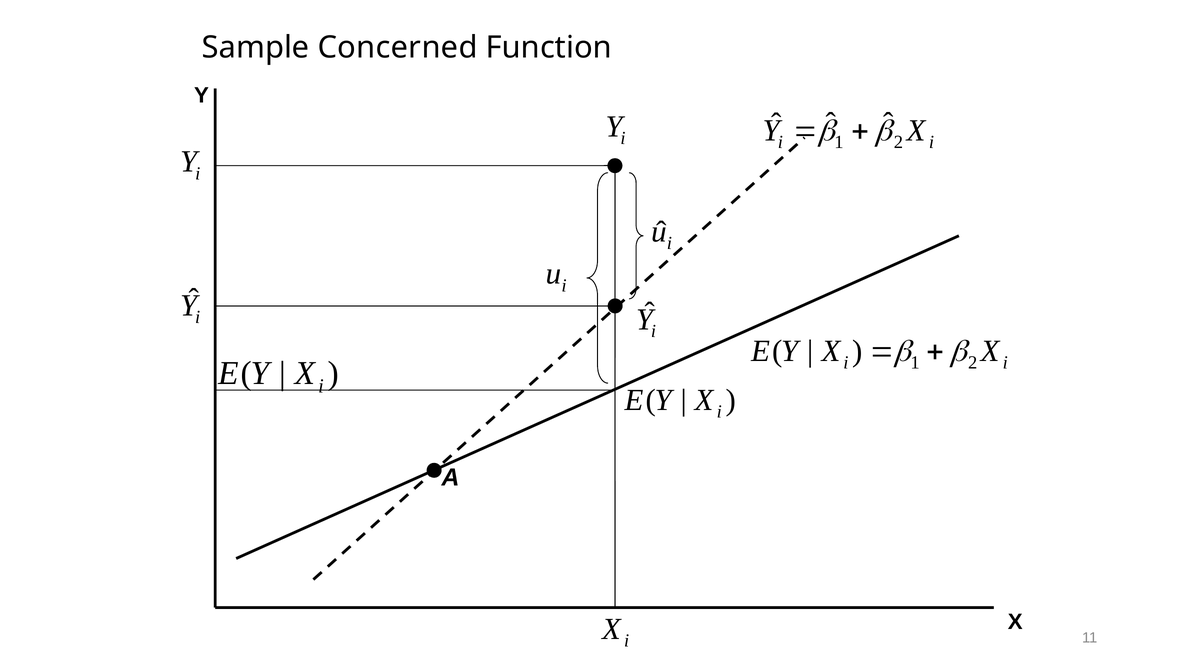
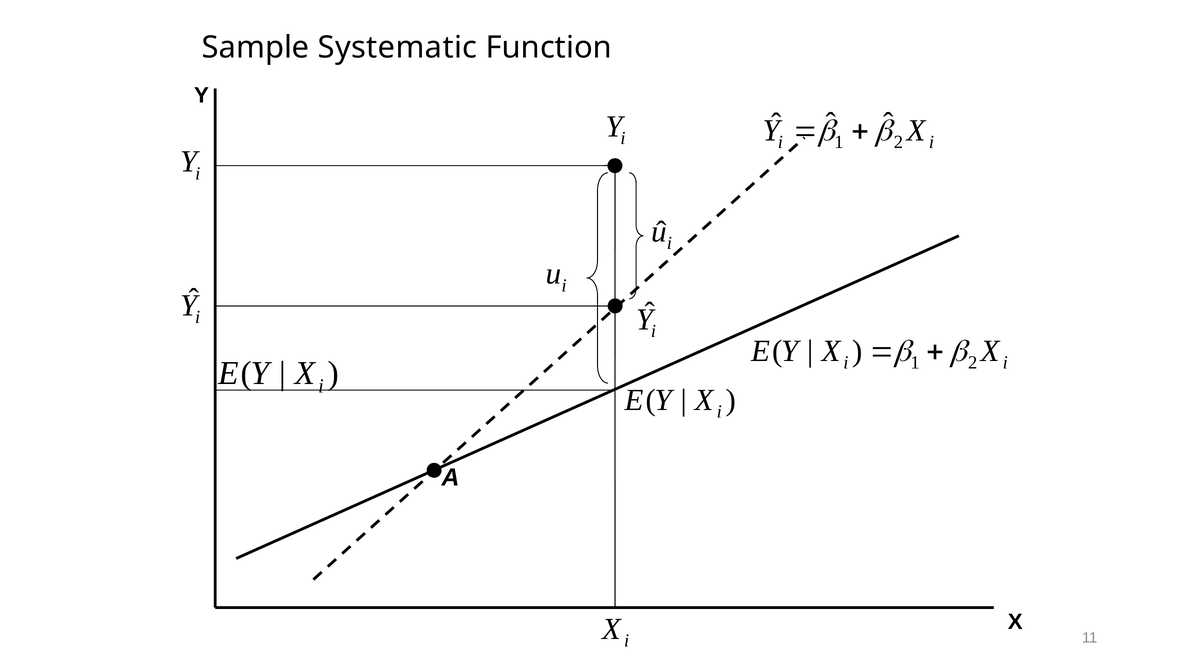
Concerned: Concerned -> Systematic (398, 48)
